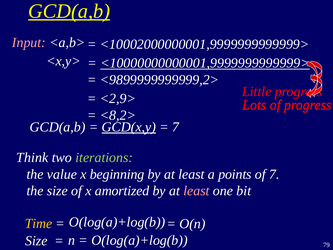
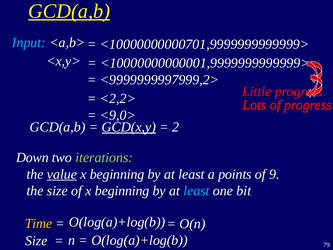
Input colour: pink -> light blue (29, 43)
<10002000000001,9999999999999>: <10002000000001,9999999999999> -> <10000000000701,9999999999999> (205, 44)
<10000000000001,9999999999999> underline: present -> none (205, 63)
<9899999999999,2>: <9899999999999,2> -> <9999999997999,2> (159, 80)
<2,9>: <2,9> -> <2,2> (118, 99)
<8,2>: <8,2> -> <9,0> (118, 115)
7: 7 -> 2 (176, 127)
Think: Think -> Down (32, 157)
value underline: none -> present (62, 174)
of 7: 7 -> 9 (274, 174)
of x amortized: amortized -> beginning (122, 191)
least colour: pink -> light blue (196, 191)
